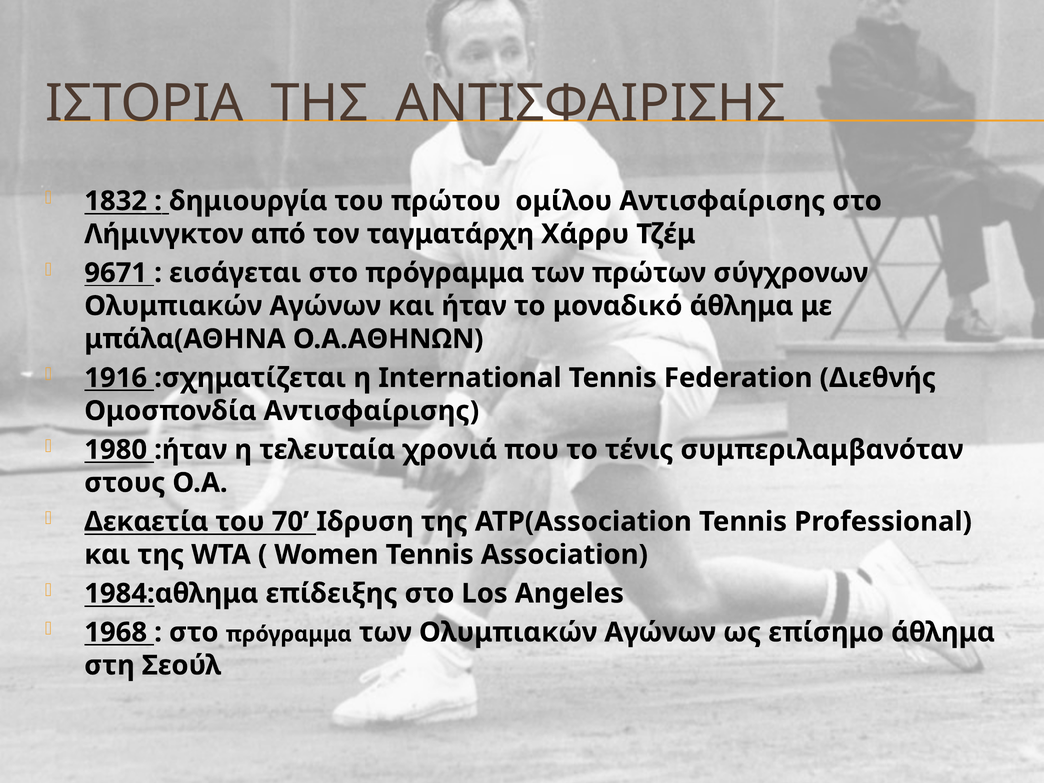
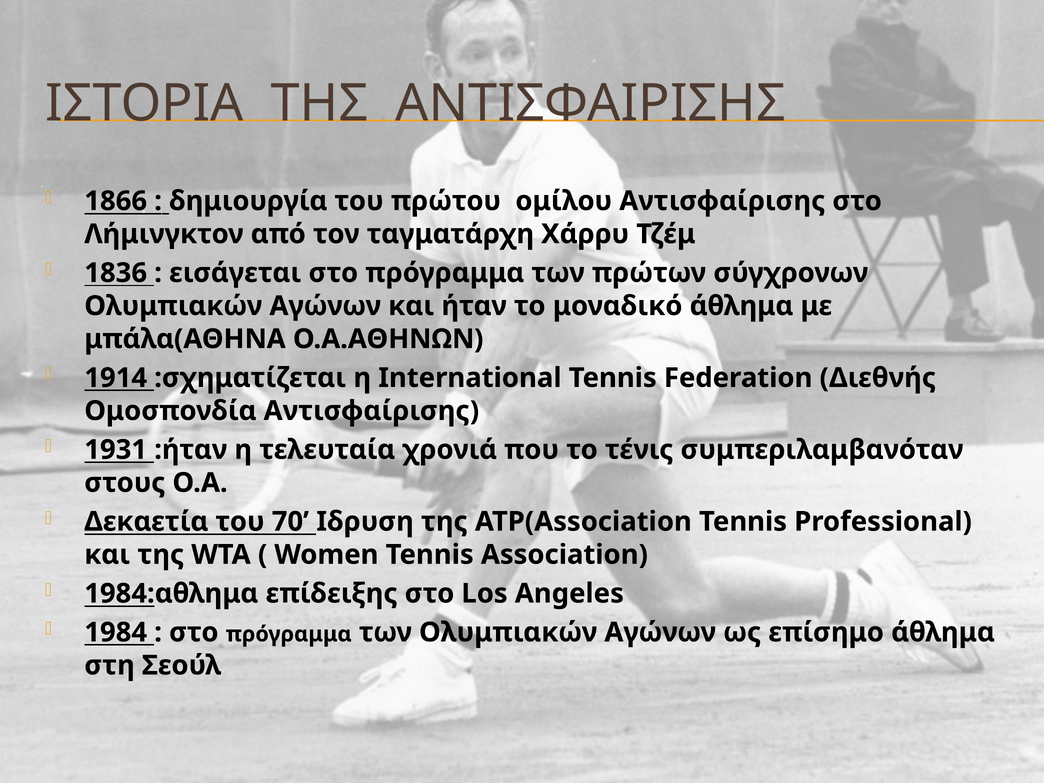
1832: 1832 -> 1866 (116, 201)
9671: 9671 -> 1836 (116, 273)
1916: 1916 -> 1914 (116, 378)
1980: 1980 -> 1931 (116, 450)
1968: 1968 -> 1984 (116, 632)
